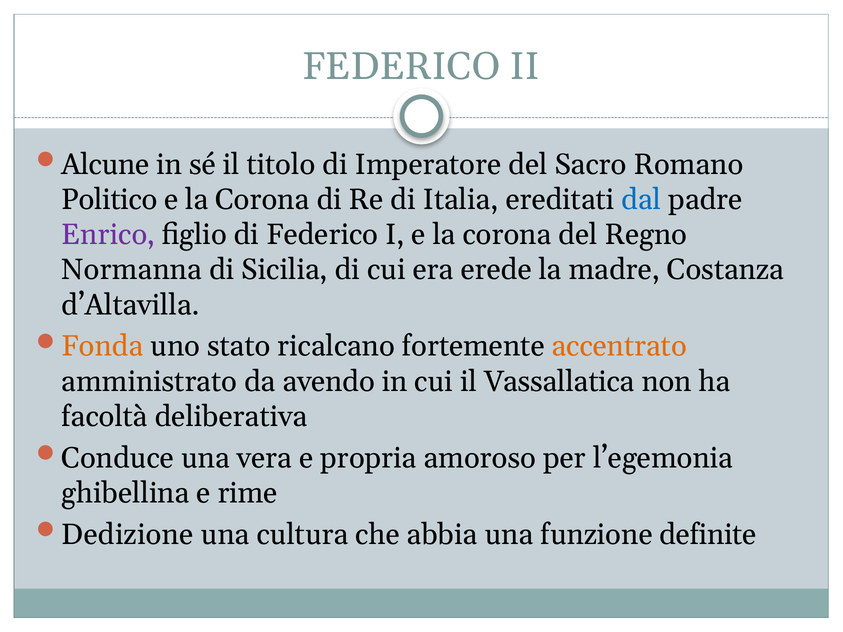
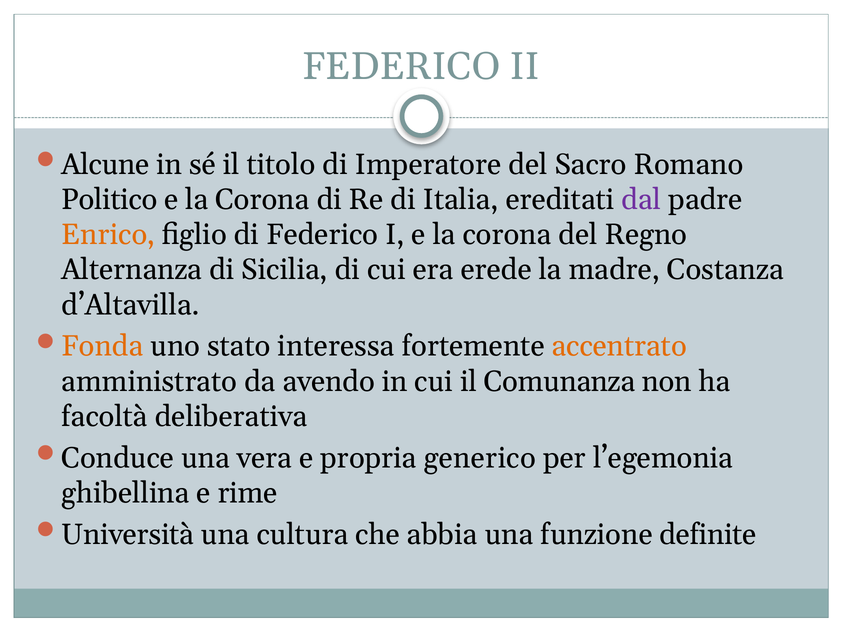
dal colour: blue -> purple (641, 200)
Enrico colour: purple -> orange (108, 235)
Normanna: Normanna -> Alternanza (132, 270)
ricalcano: ricalcano -> interessa (336, 346)
Vassallatica: Vassallatica -> Comunanza (559, 382)
amoroso: amoroso -> generico (480, 458)
Dedizione: Dedizione -> Università (128, 535)
